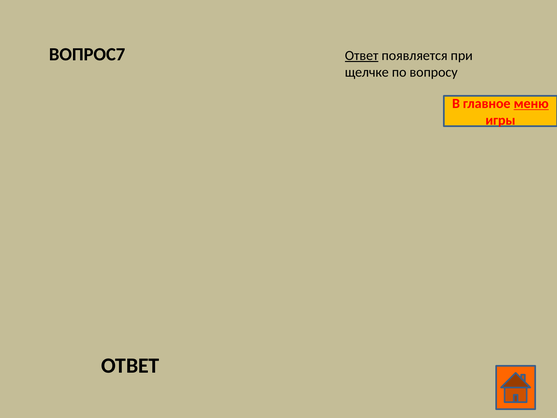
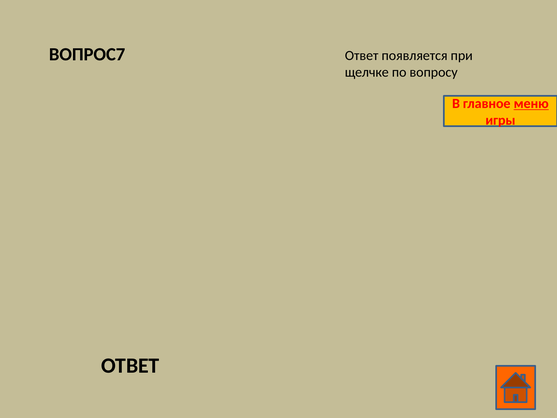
Ответ underline: present -> none (362, 56)
